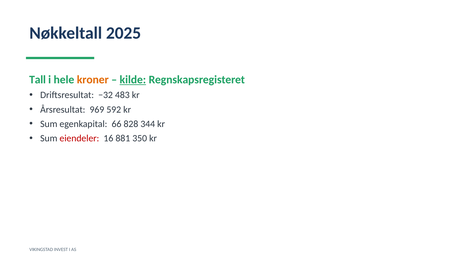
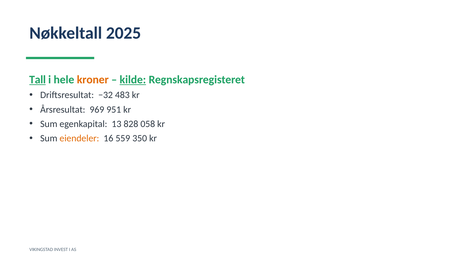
Tall underline: none -> present (38, 80)
592: 592 -> 951 (114, 109)
66: 66 -> 13 (117, 124)
344: 344 -> 058 (148, 124)
eiendeler colour: red -> orange (79, 138)
881: 881 -> 559 (123, 138)
